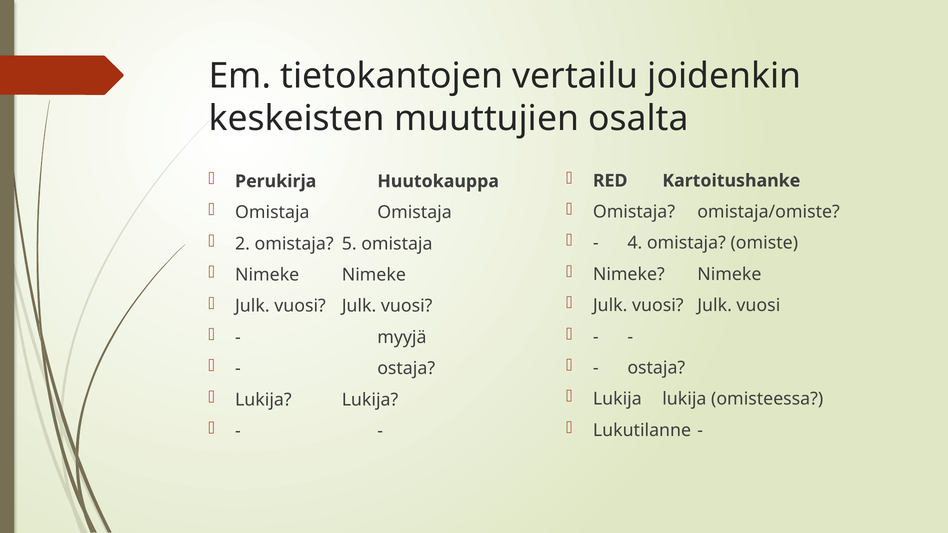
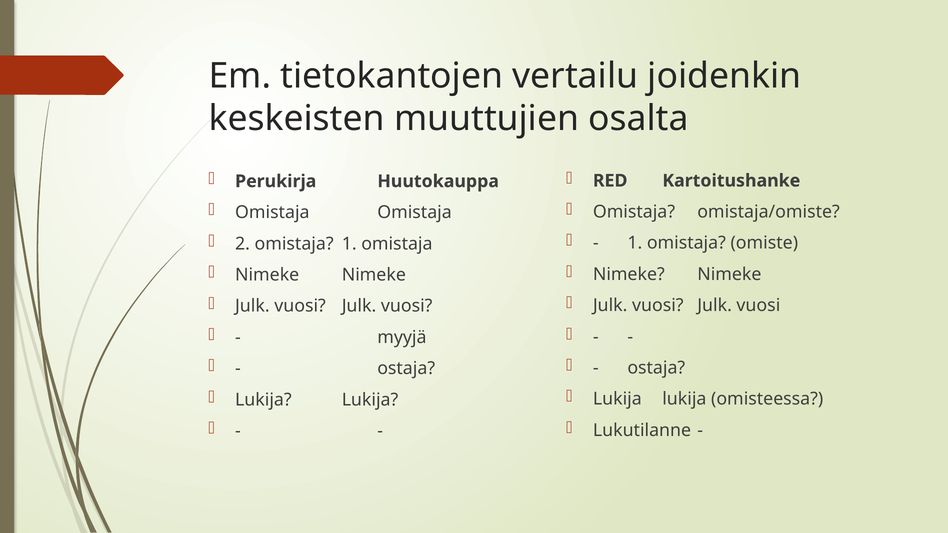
4: 4 -> 1 (635, 243)
omistaja 5: 5 -> 1 (349, 244)
